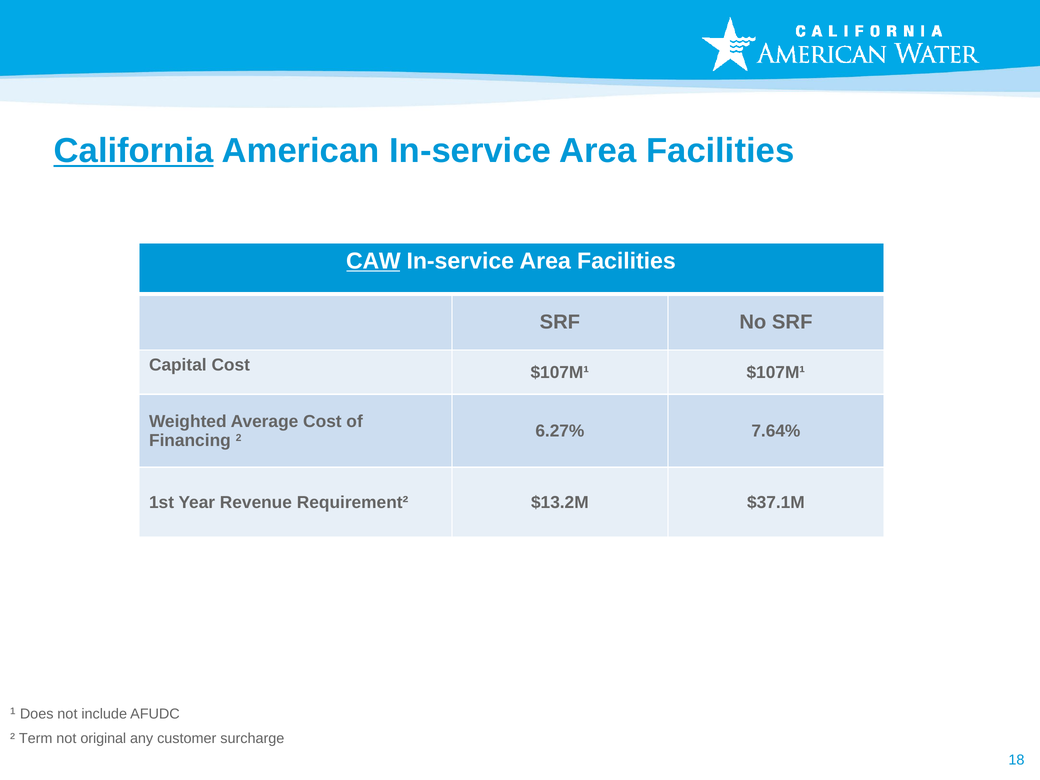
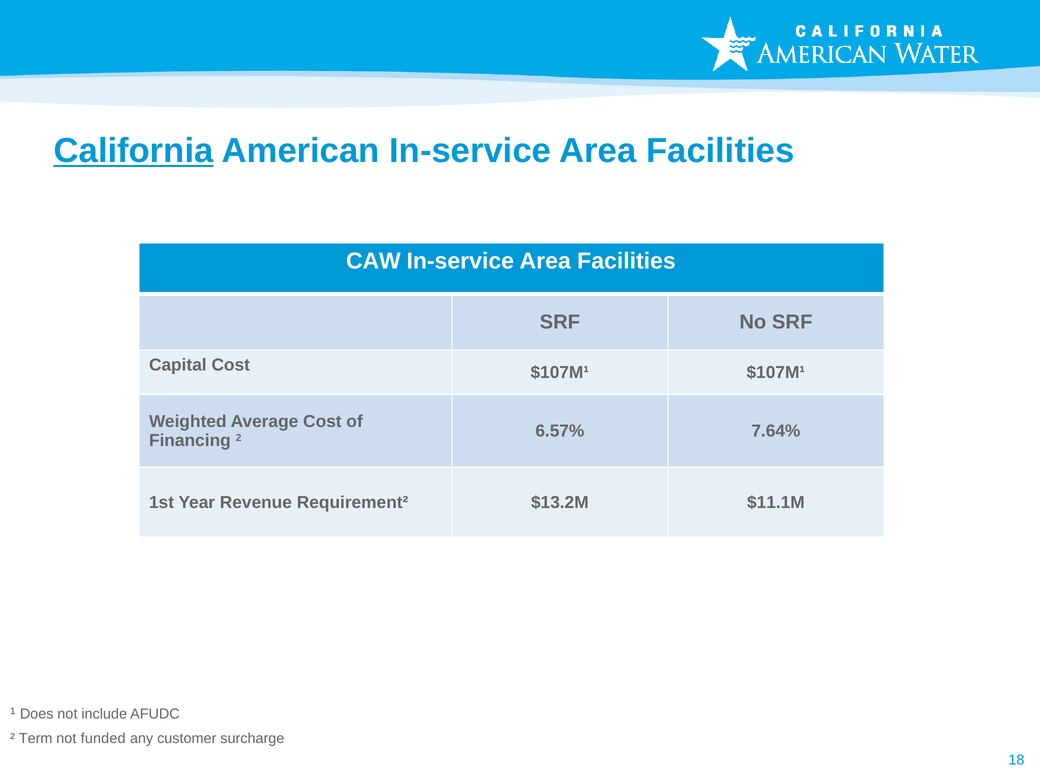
CAW underline: present -> none (373, 261)
6.27%: 6.27% -> 6.57% (560, 431)
$37.1M: $37.1M -> $11.1M (776, 502)
original: original -> funded (103, 739)
